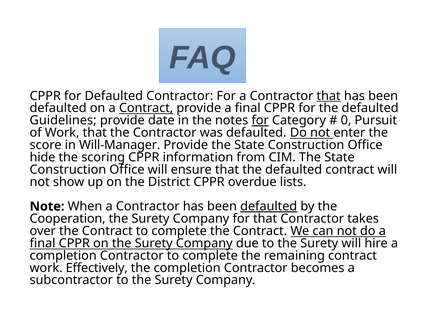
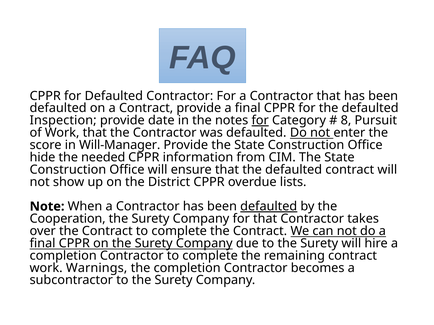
that underline: present -> none (329, 96)
Contract underline: present -> none (146, 108)
Guidelines: Guidelines -> Inspection (63, 121)
0: 0 -> 8 (346, 121)
scoring: scoring -> needed (103, 158)
Effectively: Effectively -> Warnings (97, 268)
